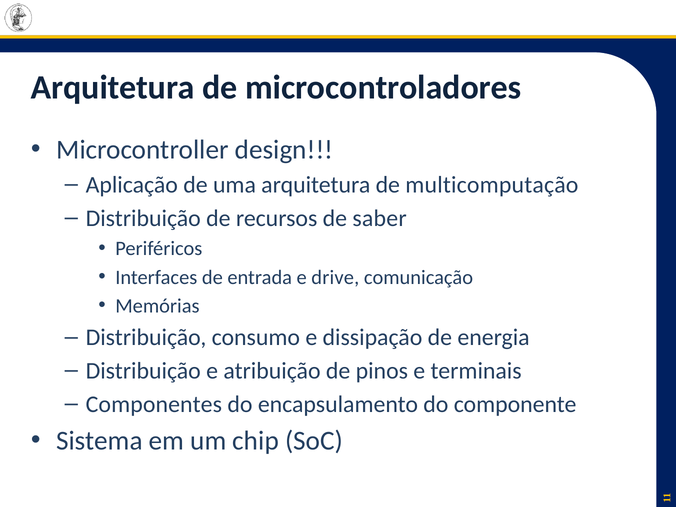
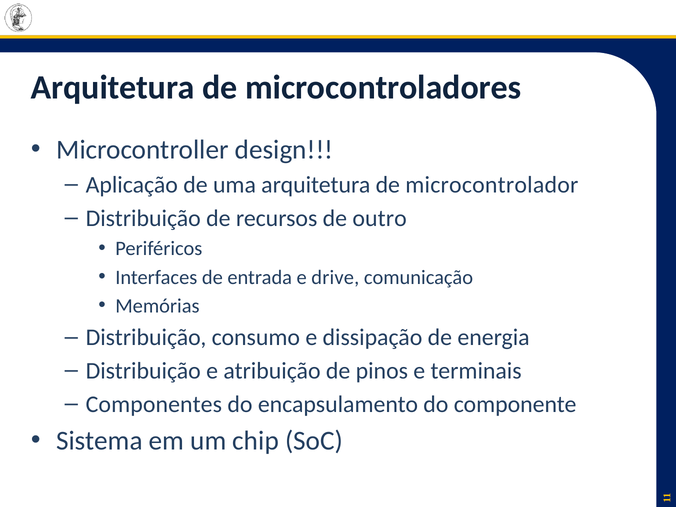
multicomputação: multicomputação -> microcontrolador (492, 185)
saber: saber -> outro (380, 218)
